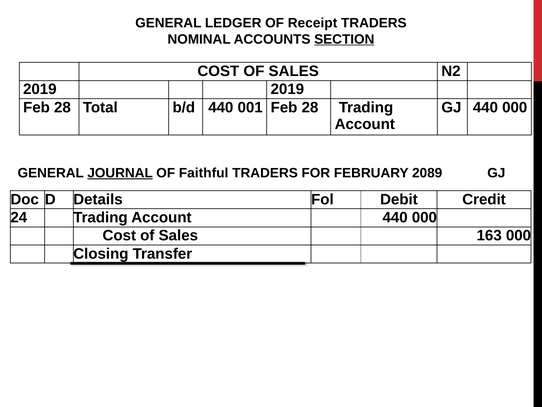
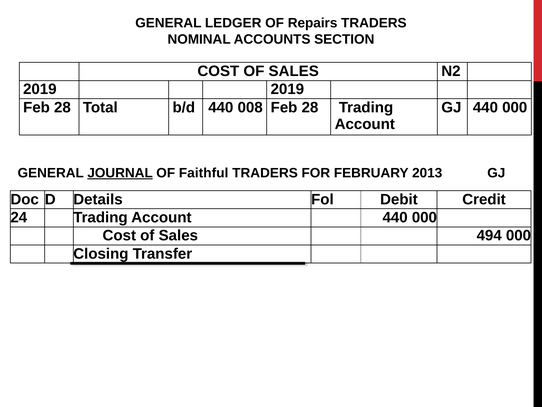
Receipt: Receipt -> Repairs (313, 23)
SECTION underline: present -> none (344, 39)
001: 001 -> 008 (250, 107)
2089: 2089 -> 2013 (427, 173)
163: 163 -> 494 (489, 235)
